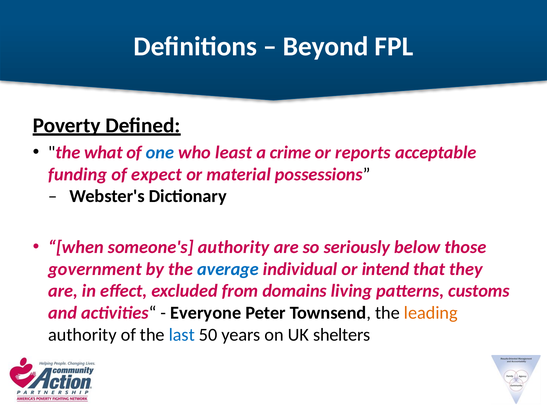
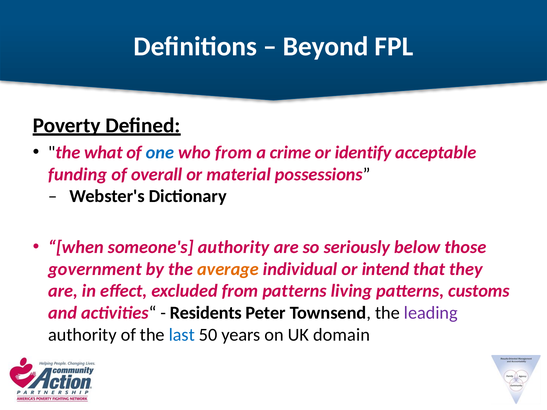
who least: least -> from (234, 153)
reports: reports -> identify (363, 153)
expect: expect -> overall (157, 174)
average colour: blue -> orange (228, 269)
from domains: domains -> patterns (294, 291)
Everyone: Everyone -> Residents (206, 313)
leading colour: orange -> purple (431, 313)
shelters: shelters -> domain (342, 335)
